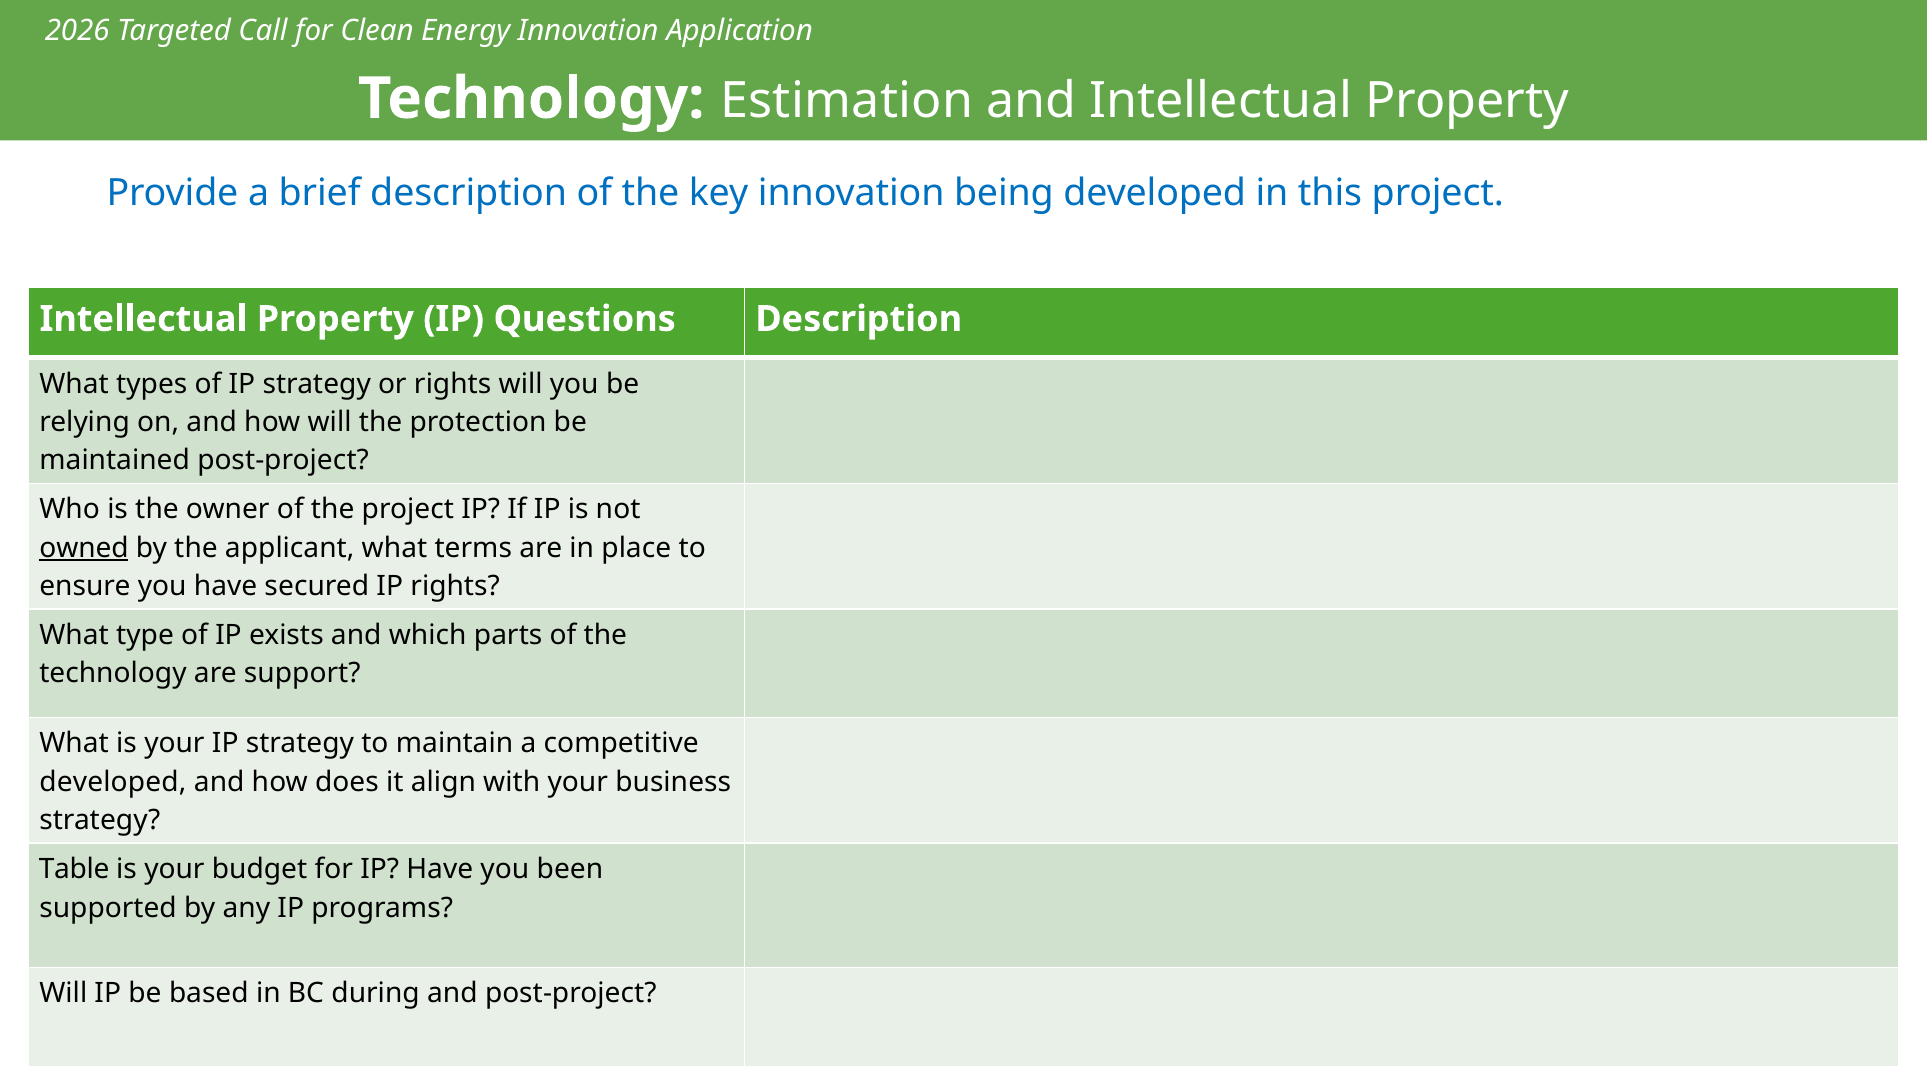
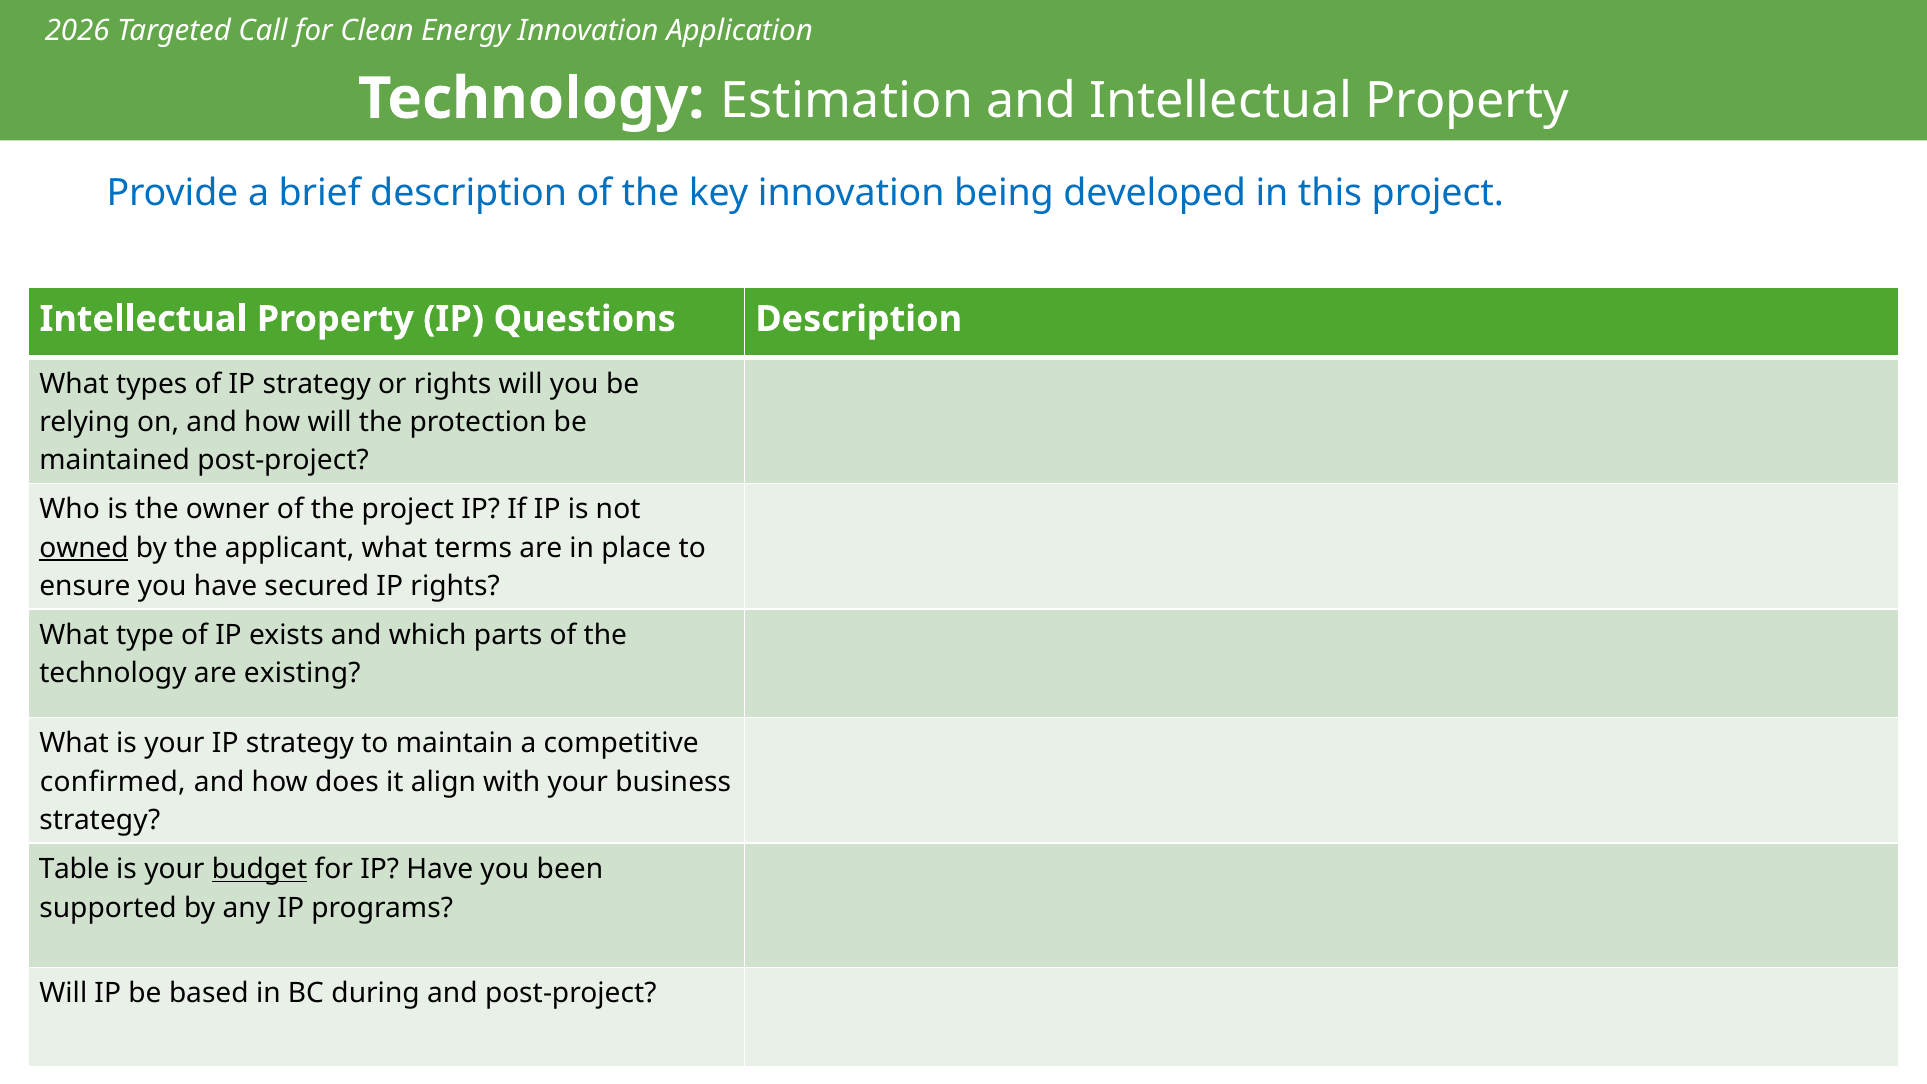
support: support -> existing (302, 674)
developed: developed -> confirmed (113, 782)
budget underline: none -> present (260, 869)
